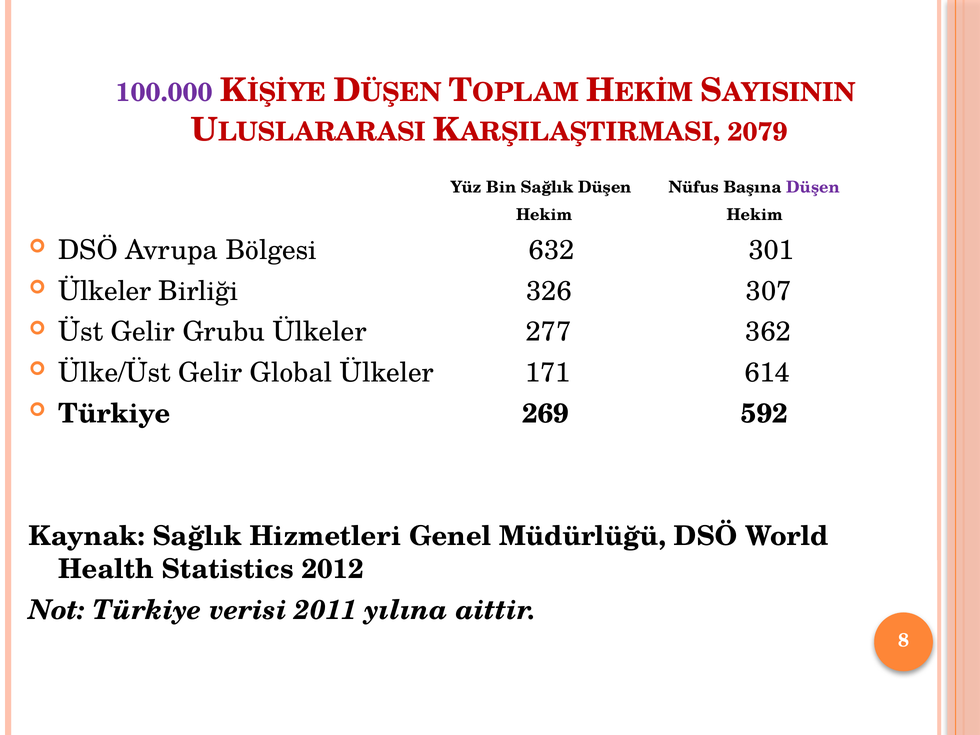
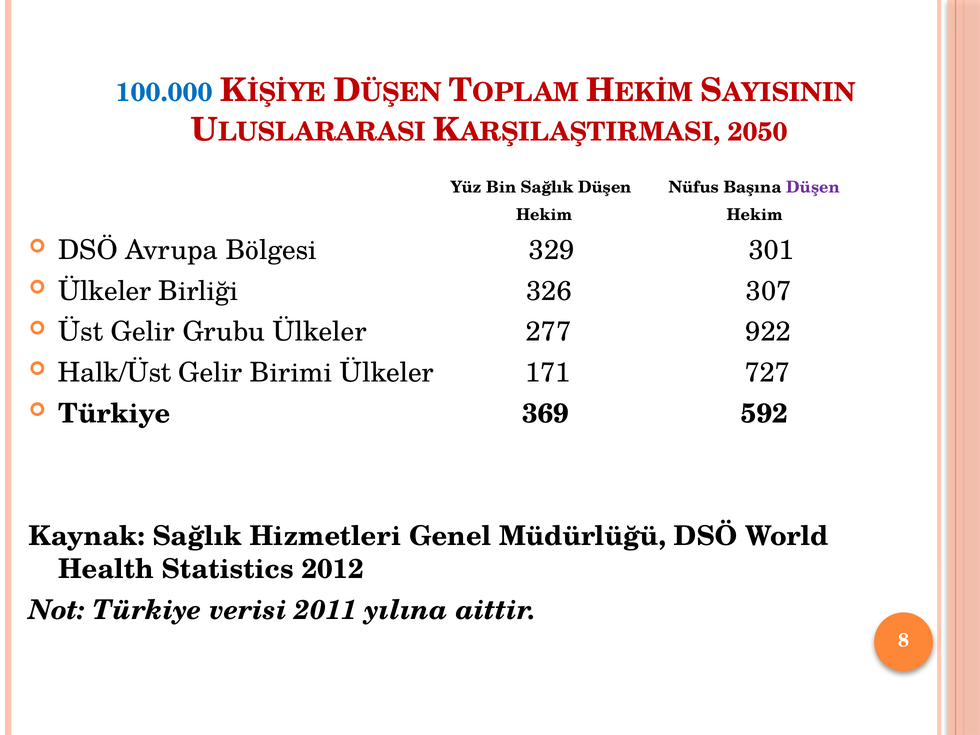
100.000 colour: purple -> blue (164, 93)
2079: 2079 -> 2050 (758, 132)
632: 632 -> 329 (552, 250)
362: 362 -> 922 (768, 332)
Ülke/Üst: Ülke/Üst -> Halk/Üst (115, 373)
Global: Global -> Birimi (291, 373)
614: 614 -> 727 (767, 373)
269: 269 -> 369 (546, 414)
